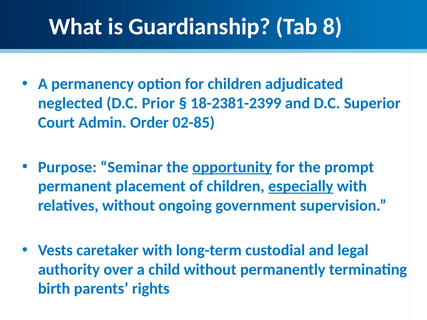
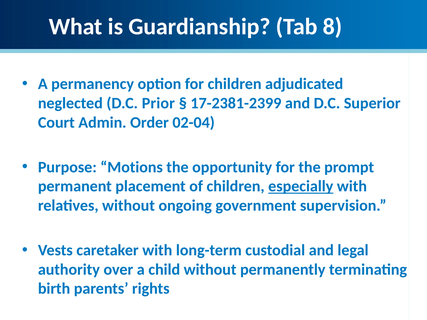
18-2381-2399: 18-2381-2399 -> 17-2381-2399 (236, 103)
02-85: 02-85 -> 02-04 (194, 122)
Seminar: Seminar -> Motions (132, 167)
opportunity underline: present -> none (232, 167)
